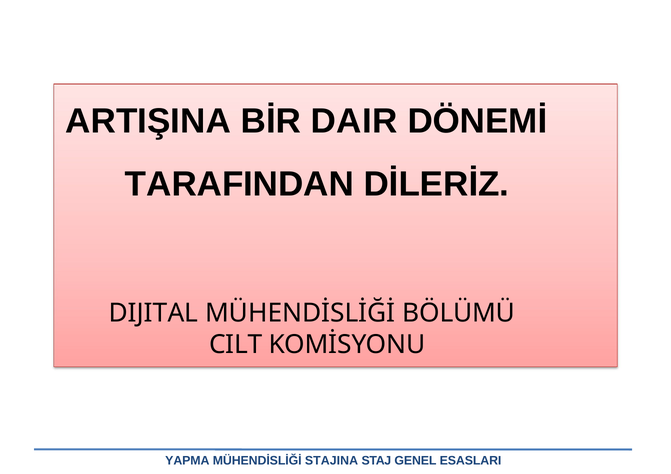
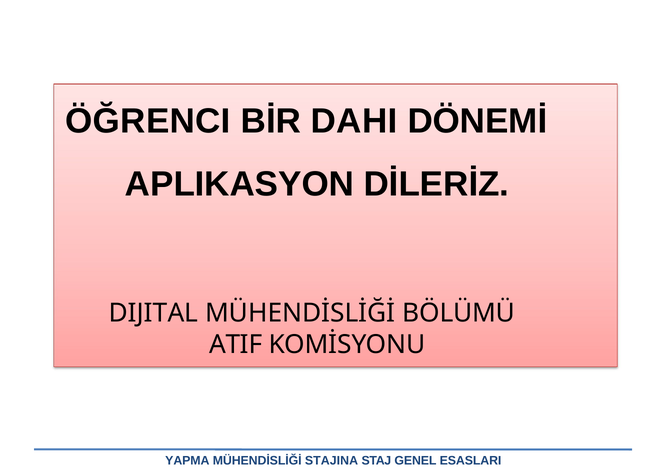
ARTIŞINA: ARTIŞINA -> ÖĞRENCI (148, 121)
DAIR: DAIR -> DAHI (354, 121)
TARAFINDAN: TARAFINDAN -> APLIKASYON (239, 184)
CILT: CILT -> ATIF (236, 345)
